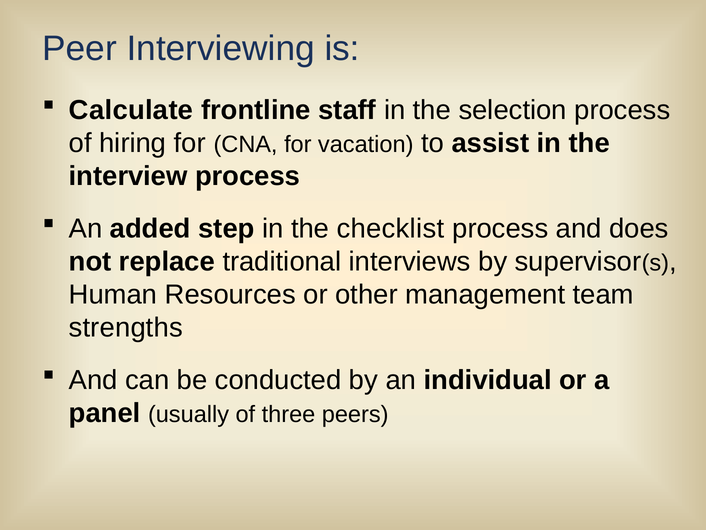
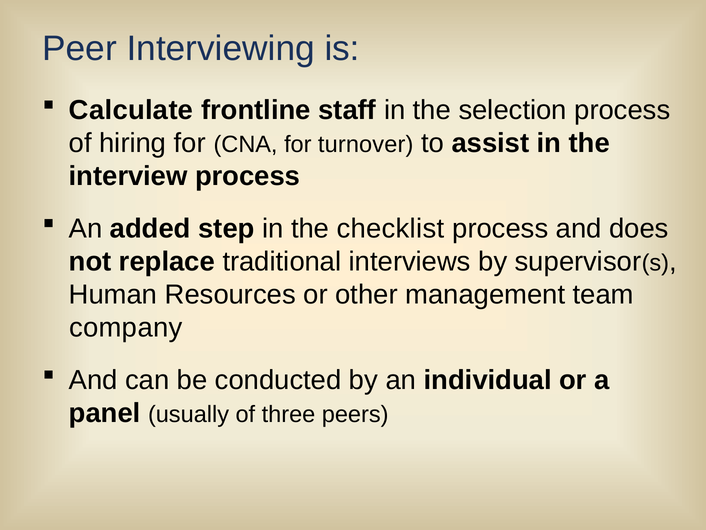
vacation: vacation -> turnover (366, 144)
strengths: strengths -> company (126, 327)
